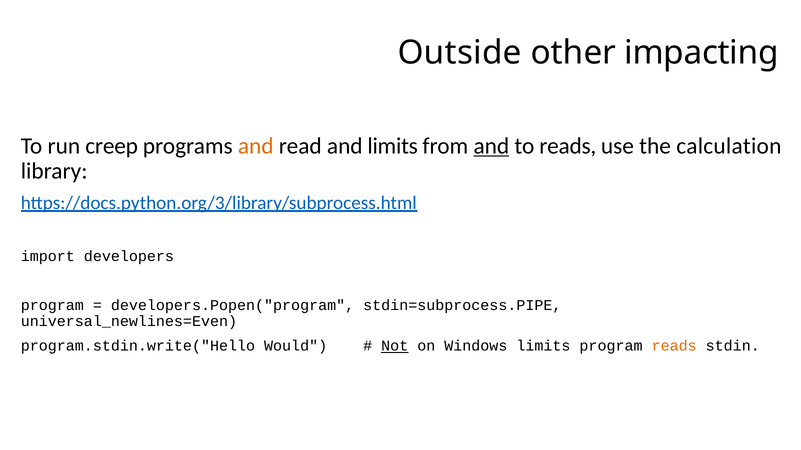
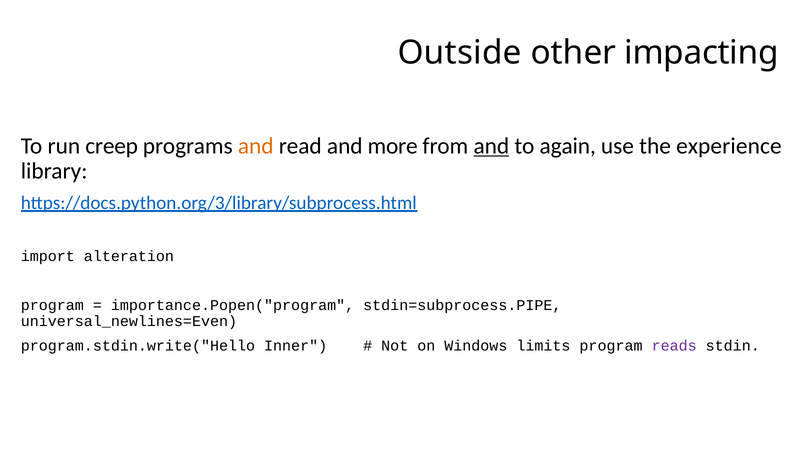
and limits: limits -> more (393, 146)
to reads: reads -> again (568, 146)
calculation: calculation -> experience (729, 146)
developers: developers -> alteration (129, 256)
developers.Popen("program: developers.Popen("program -> importance.Popen("program (233, 306)
Would: Would -> Inner (296, 346)
Not underline: present -> none (395, 346)
reads colour: orange -> purple (674, 346)
